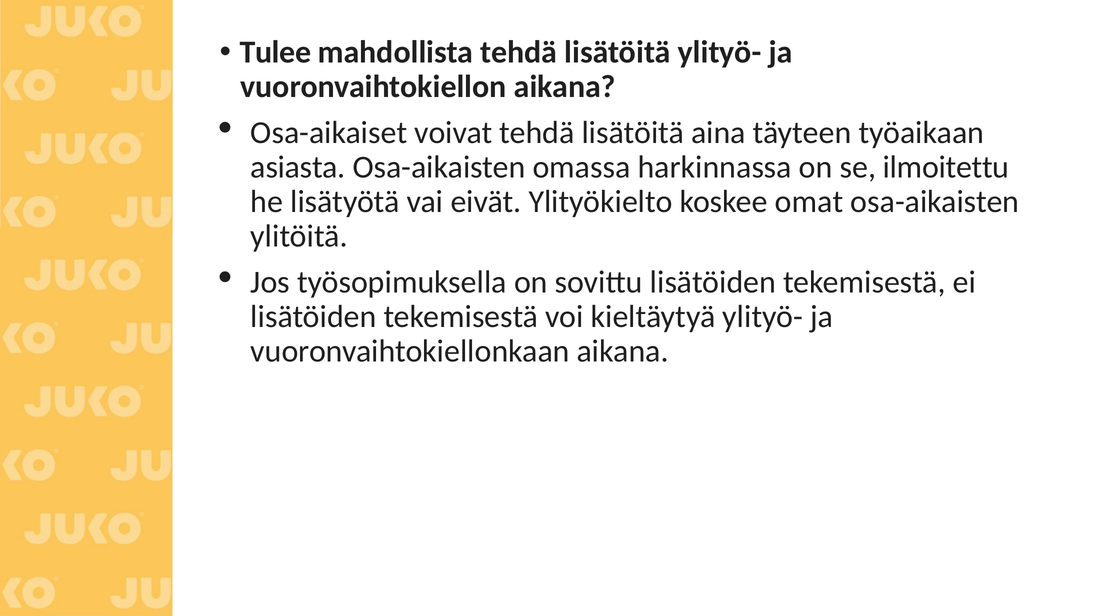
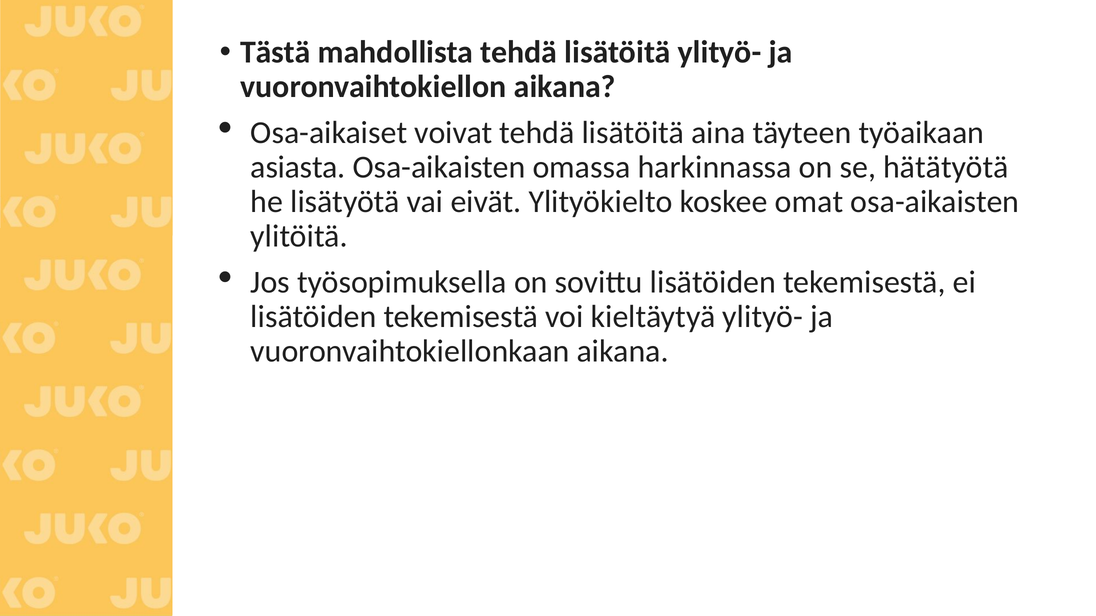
Tulee: Tulee -> Tästä (275, 52)
ilmoitettu: ilmoitettu -> hätätyötä (946, 167)
